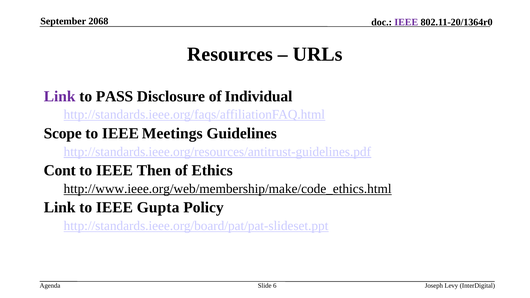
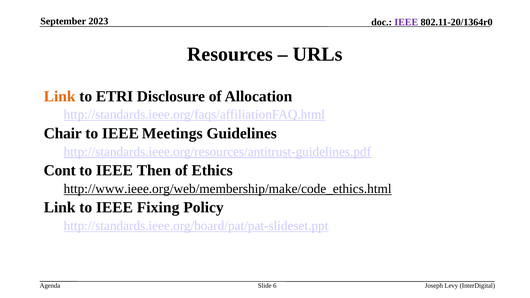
2068: 2068 -> 2023 (98, 21)
Link colour: purple -> orange (60, 96)
PASS: PASS -> ETRI (115, 96)
Individual: Individual -> Allocation (258, 96)
Scope: Scope -> Chair (63, 133)
Gupta: Gupta -> Fixing (158, 208)
